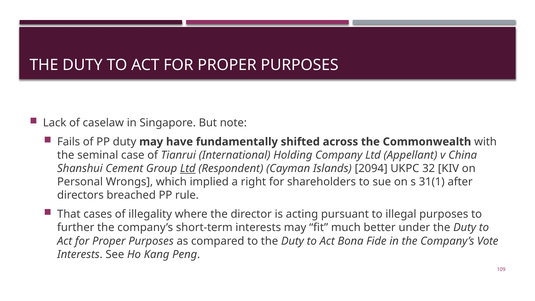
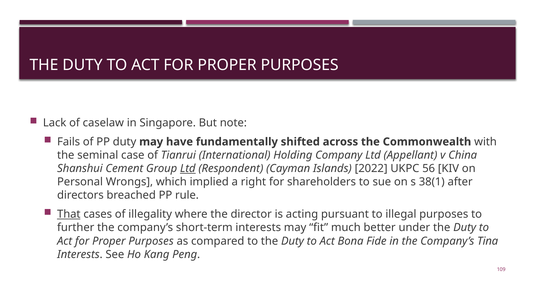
2094: 2094 -> 2022 (371, 168)
32: 32 -> 56 (429, 168)
31(1: 31(1 -> 38(1 (432, 182)
That underline: none -> present (69, 214)
Vote: Vote -> Tina (488, 241)
